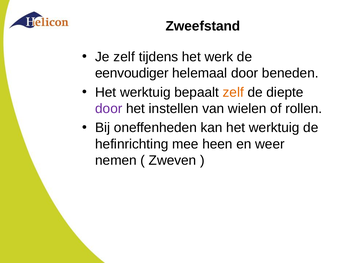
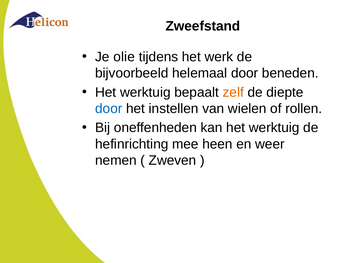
Je zelf: zelf -> olie (124, 57)
eenvoudiger: eenvoudiger -> bijvoorbeeld (132, 73)
door colour: purple -> blue (109, 108)
